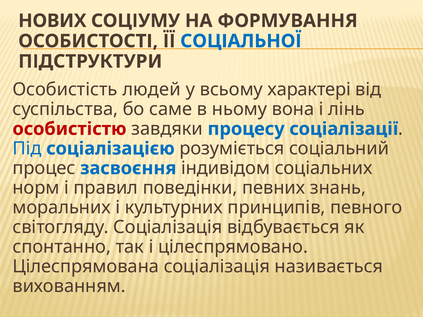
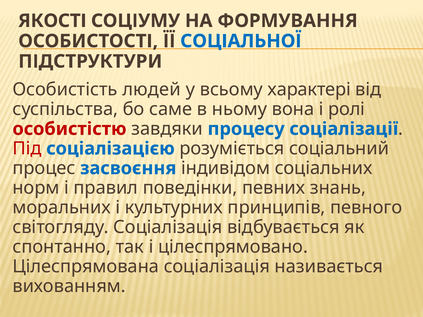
НОВИХ: НОВИХ -> ЯКОСТІ (52, 21)
лінь: лінь -> ролі (347, 109)
Під colour: blue -> red (27, 149)
